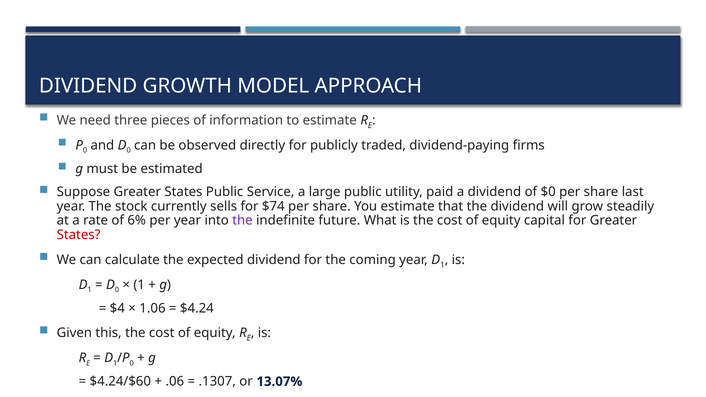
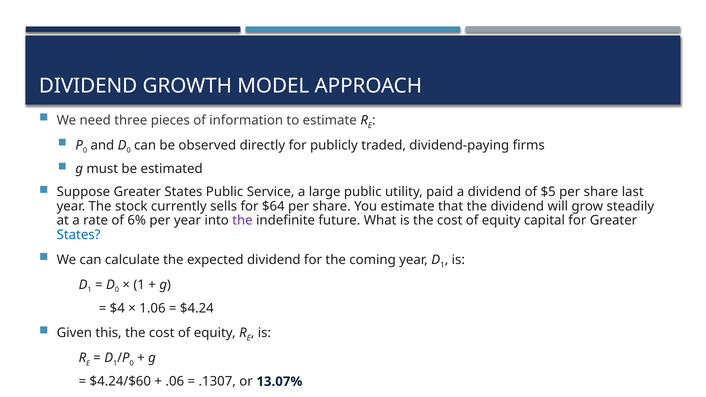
$0: $0 -> $5 (548, 192)
$74: $74 -> $64 (273, 206)
States colour: red -> blue (79, 235)
